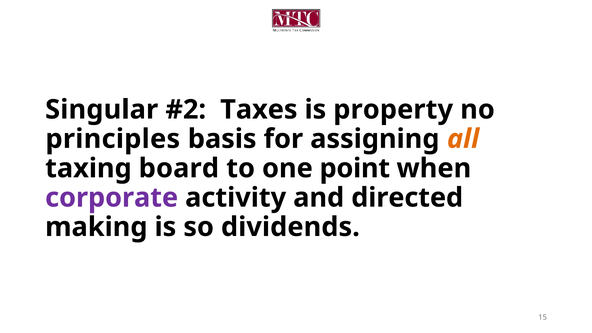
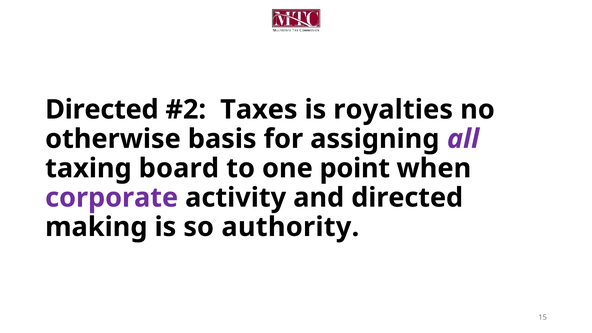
Singular: Singular -> Directed (102, 110)
property: property -> royalties (393, 110)
principles: principles -> otherwise (113, 139)
all colour: orange -> purple (463, 139)
dividends: dividends -> authority (290, 227)
